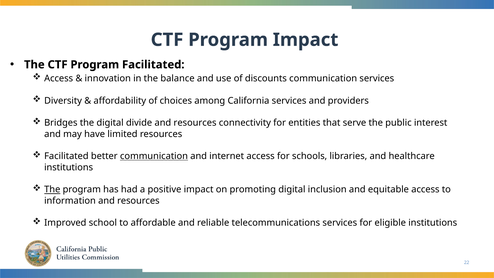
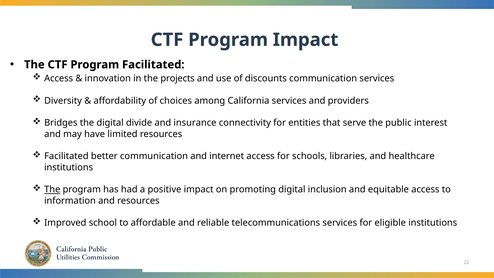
balance: balance -> projects (178, 78)
divide and resources: resources -> insurance (195, 123)
communication underline: present -> none (154, 156)
